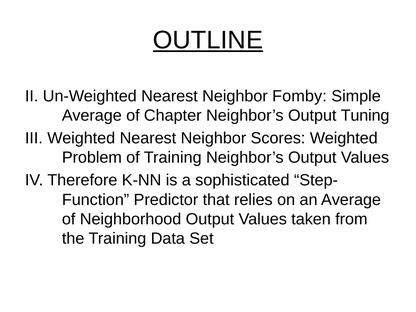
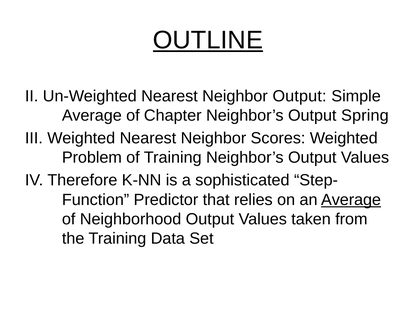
Neighbor Fomby: Fomby -> Output (299, 96)
Tuning: Tuning -> Spring (365, 116)
Average underline: none -> present (351, 200)
